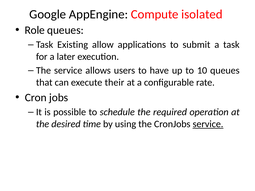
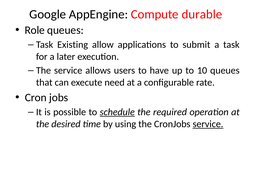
isolated: isolated -> durable (202, 14)
their: their -> need (115, 82)
schedule underline: none -> present (117, 112)
